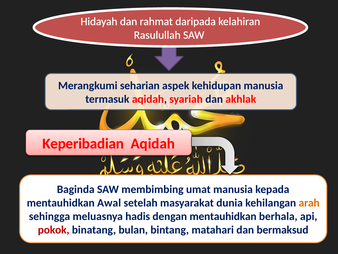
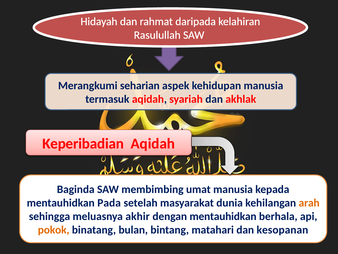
Awal: Awal -> Pada (109, 202)
hadis: hadis -> akhir (138, 216)
pokok colour: red -> orange (54, 229)
bermaksud: bermaksud -> kesopanan (282, 229)
